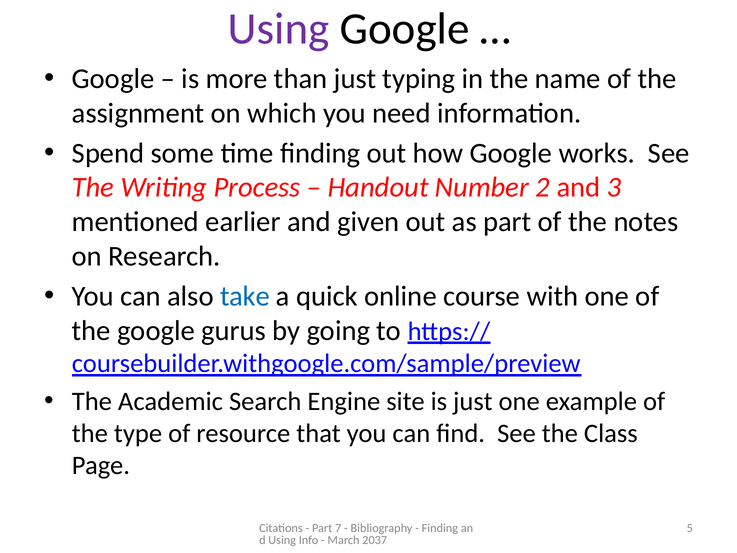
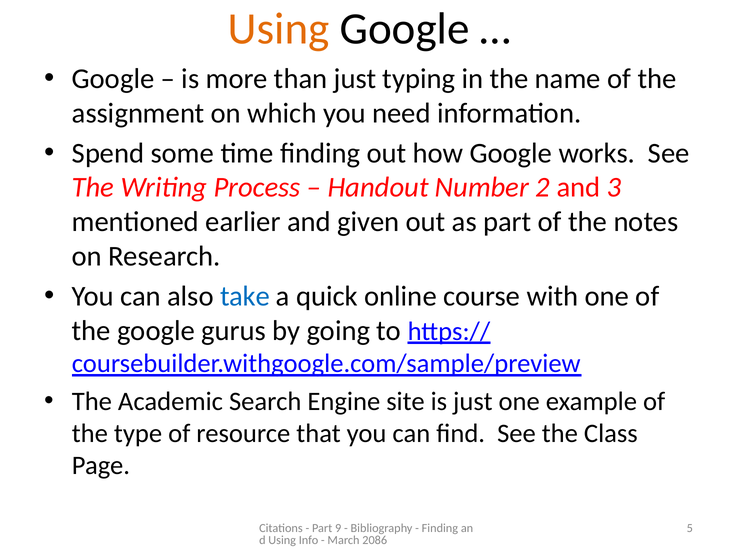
Using colour: purple -> orange (279, 29)
7: 7 -> 9 (338, 528)
2037: 2037 -> 2086 (375, 540)
